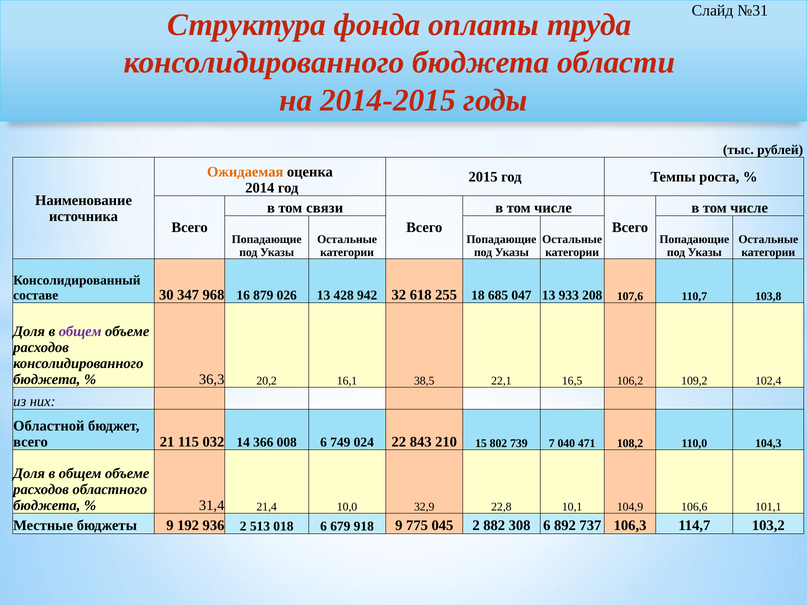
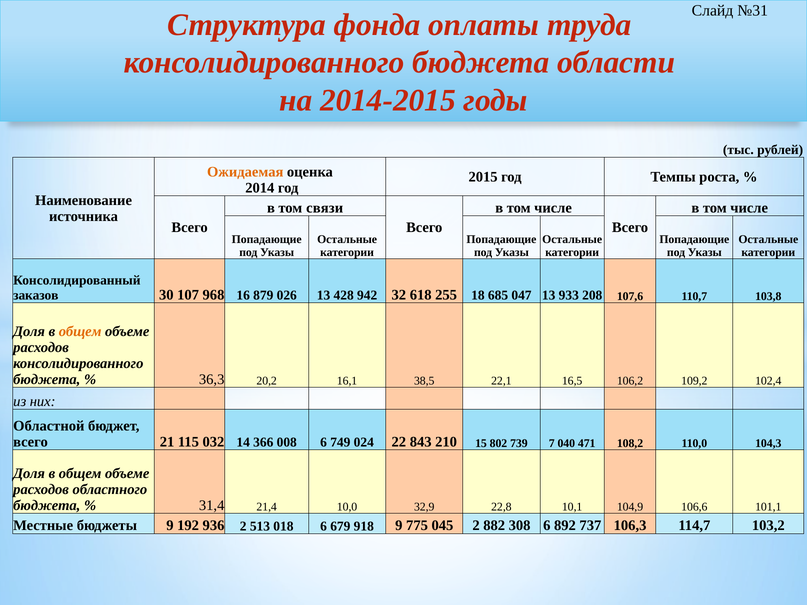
составе: составе -> заказов (36, 296)
347: 347 -> 107 (188, 295)
общем colour: purple -> orange (80, 332)
